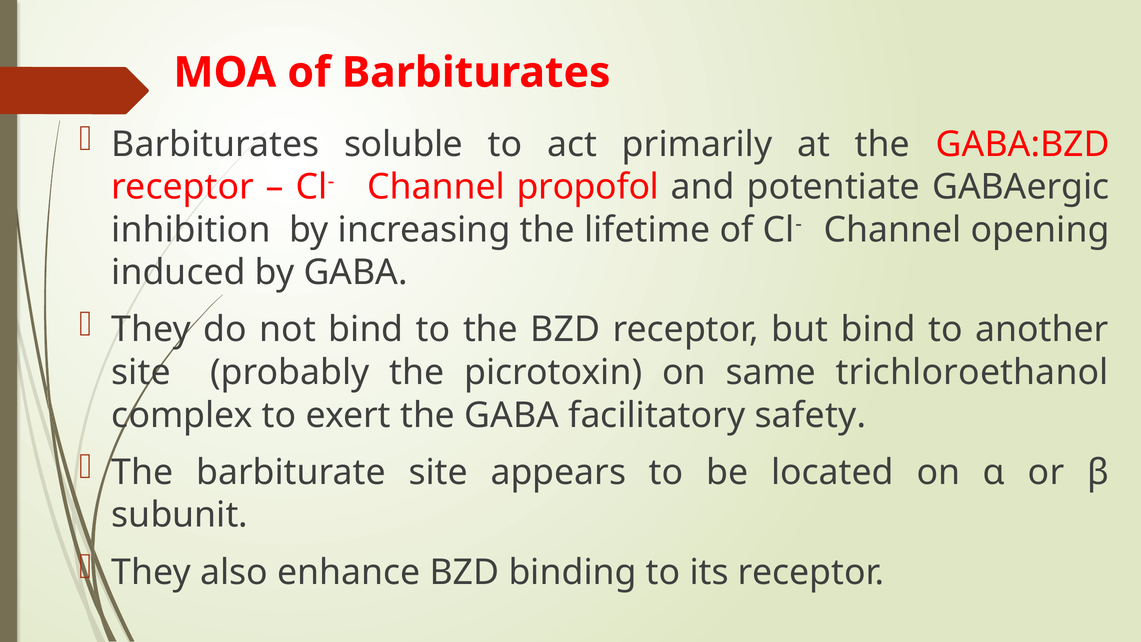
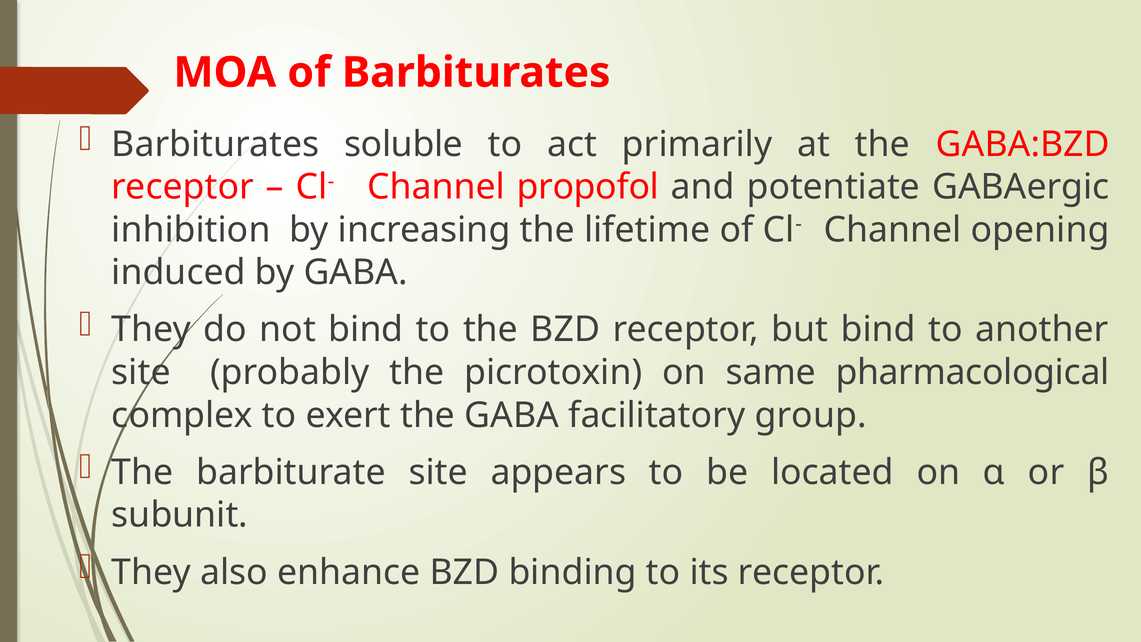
trichloroethanol: trichloroethanol -> pharmacological (972, 372)
safety: safety -> group (811, 415)
